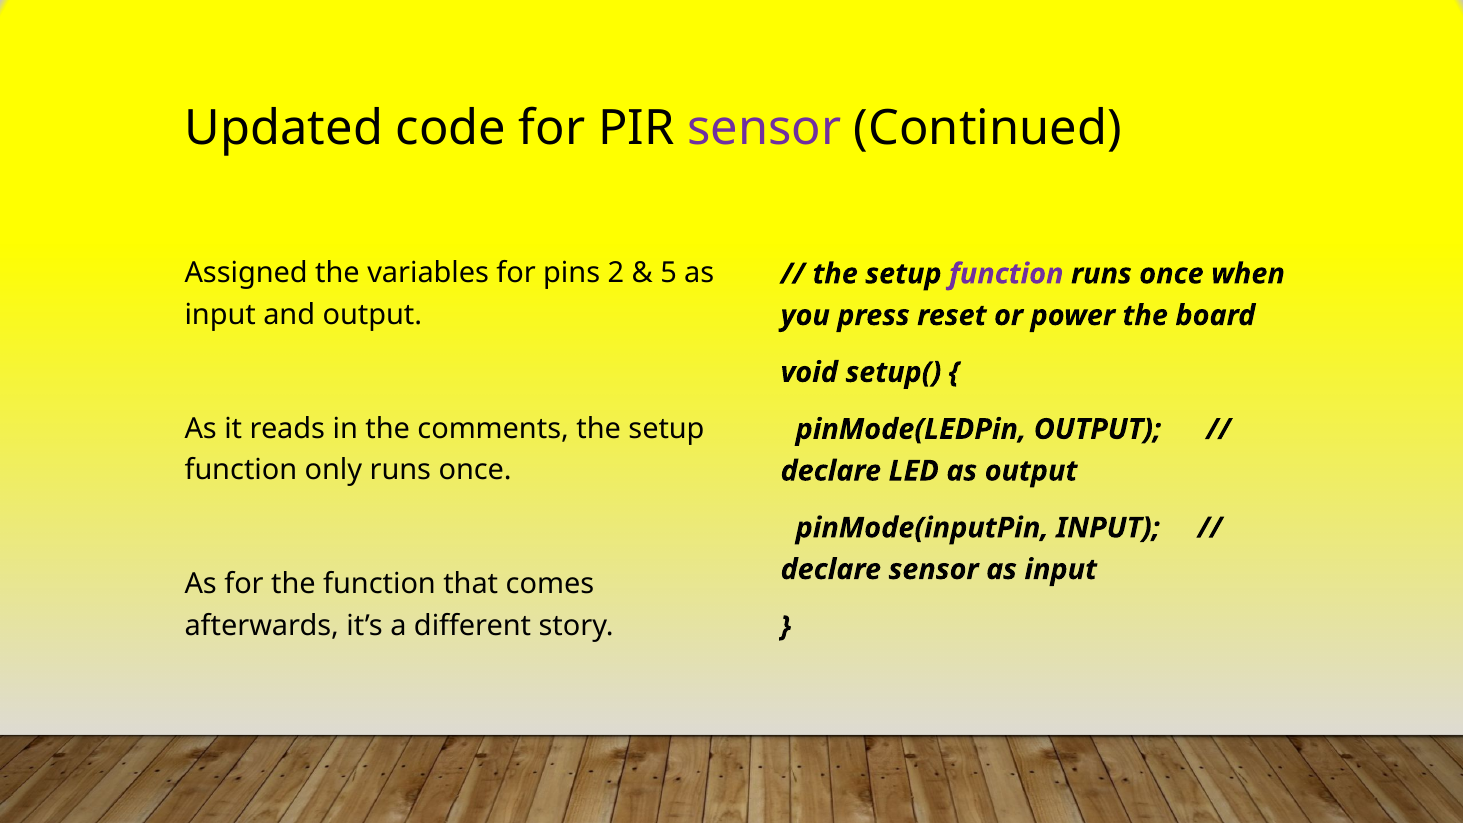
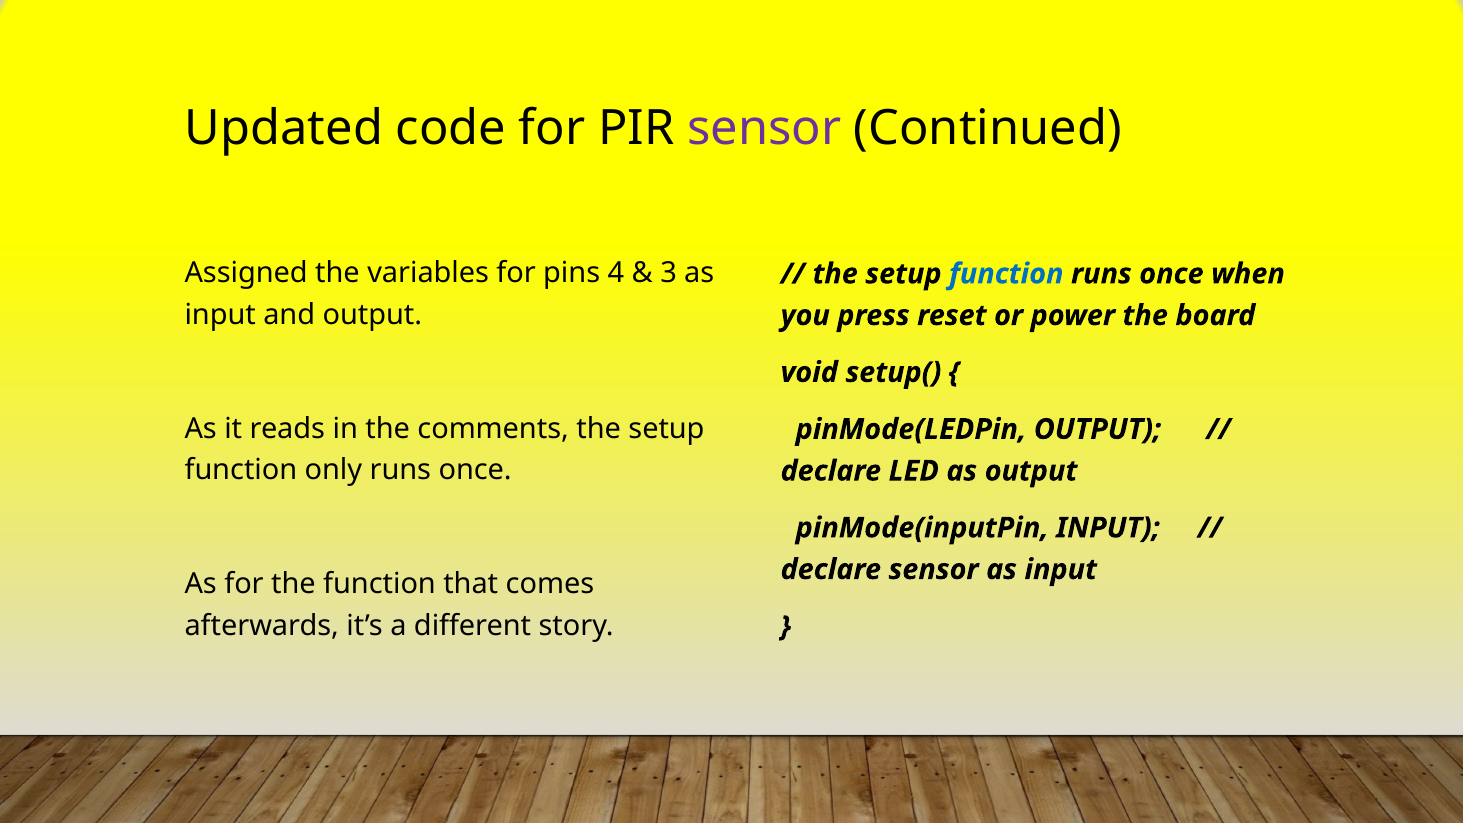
2: 2 -> 4 (616, 273)
5: 5 -> 3 (669, 273)
function colour: purple -> blue (1006, 274)
